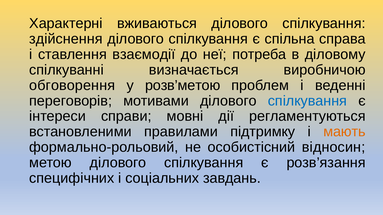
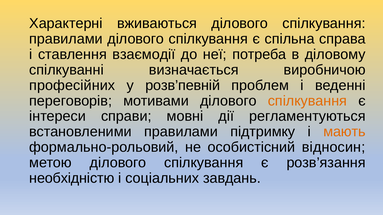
здійснення: здійснення -> правилами (66, 39)
обговорення: обговорення -> професійних (72, 85)
розв’метою: розв’метою -> розв’певній (183, 85)
спілкування colour: blue -> orange (307, 101)
специфічних: специфічних -> необхідністю (72, 179)
